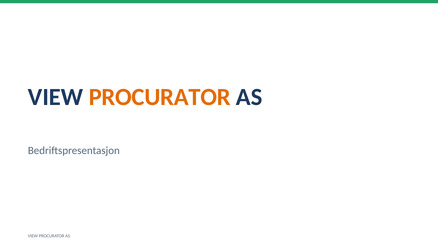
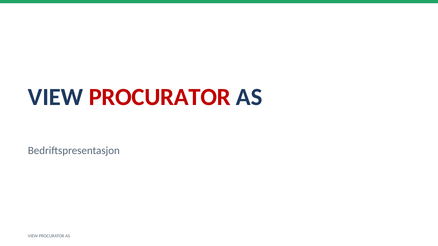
PROCURATOR colour: orange -> red (160, 97)
